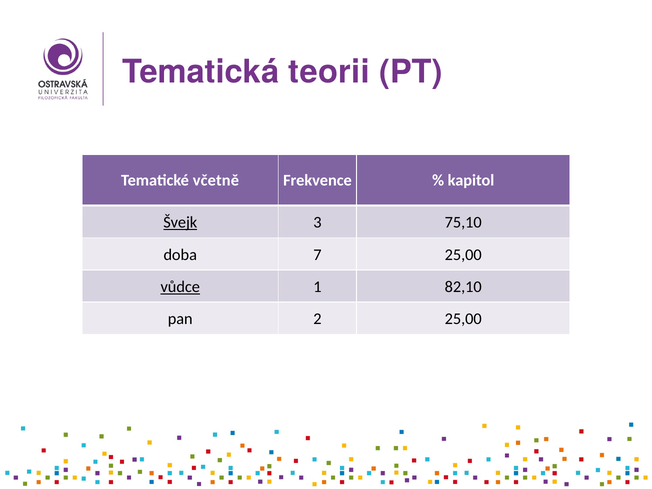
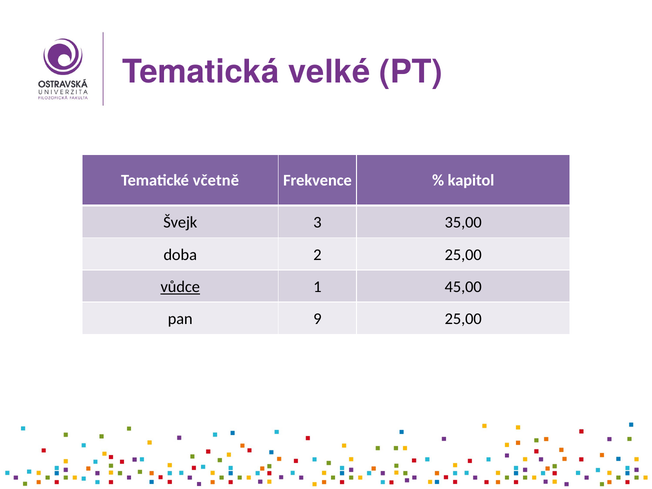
teorii: teorii -> velké (329, 72)
Švejk underline: present -> none (180, 222)
75,10: 75,10 -> 35,00 (463, 222)
7: 7 -> 2 (317, 255)
82,10: 82,10 -> 45,00 (463, 287)
2: 2 -> 9 (317, 319)
